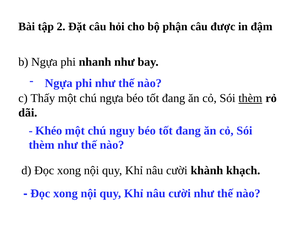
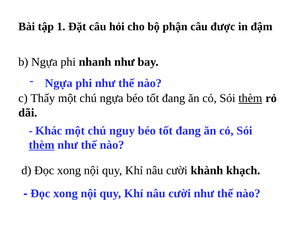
2: 2 -> 1 (61, 27)
Khéo: Khéo -> Khác (49, 131)
thèm underline: none -> present (42, 145)
